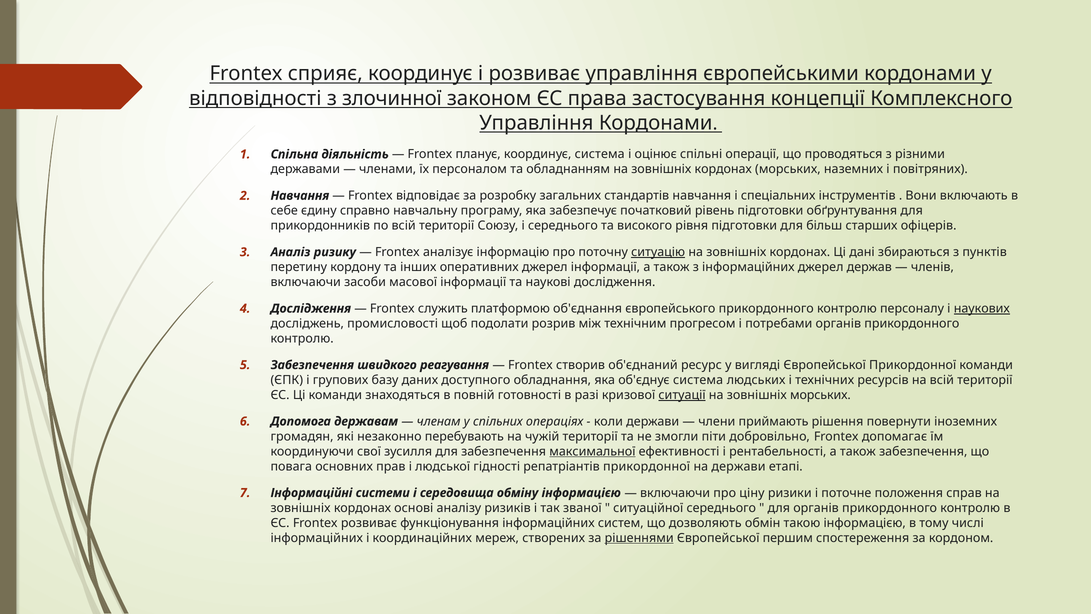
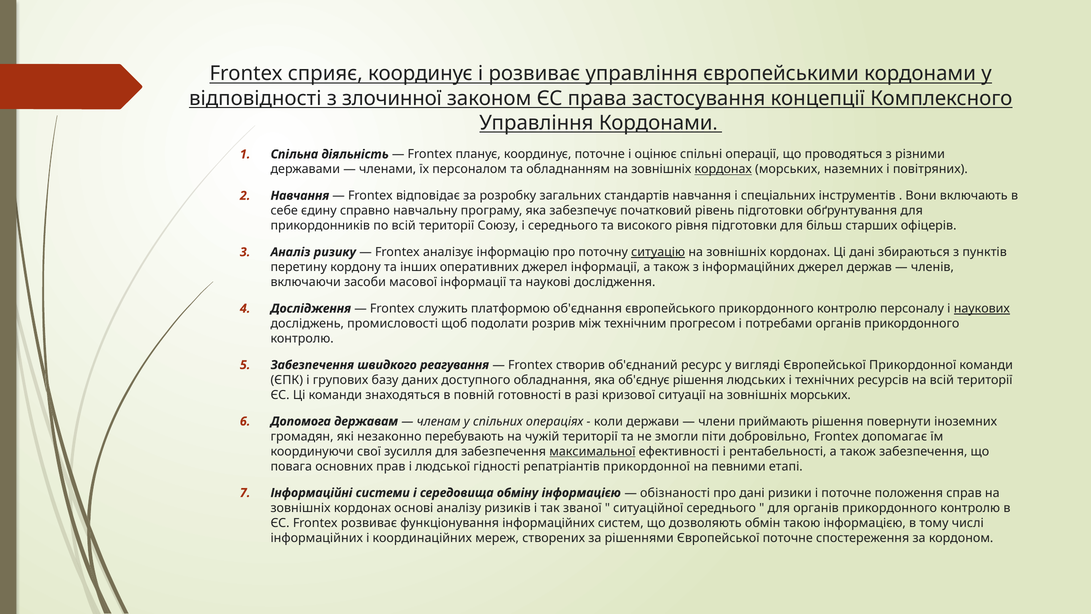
координує система: система -> поточне (600, 154)
кордонах underline: none -> present (723, 169)
об'єднує система: система -> рішення (698, 380)
ситуації underline: present -> none (682, 395)
на держави: держави -> певними (739, 466)
включаючи: включаючи -> обізнаності (675, 493)
про ціну: ціну -> дані (752, 493)
рішеннями underline: present -> none (639, 538)
Європейської першим: першим -> поточне (788, 538)
